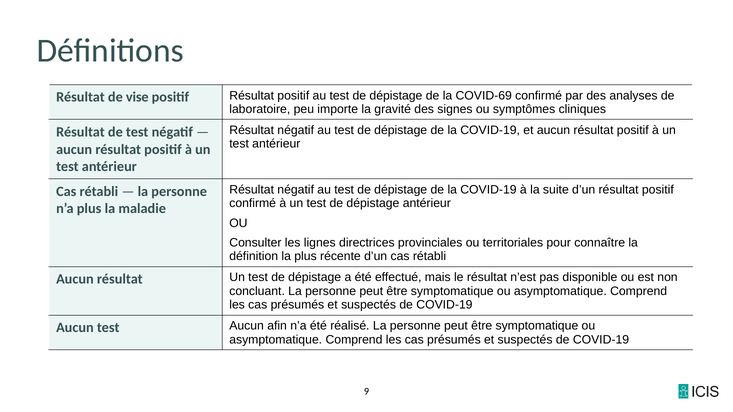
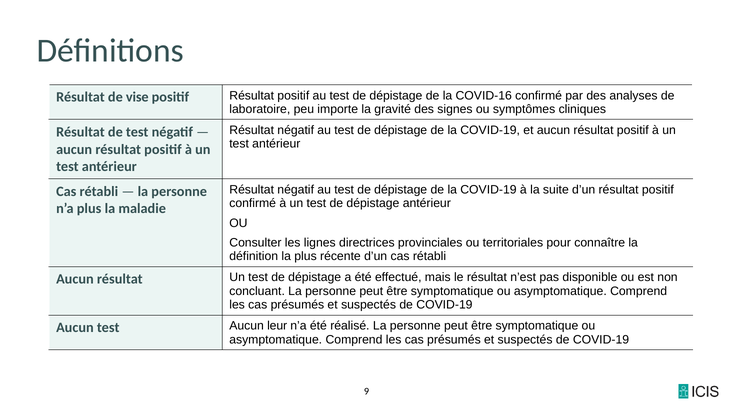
COVID-69: COVID-69 -> COVID-16 (484, 96)
afin: afin -> leur (277, 326)
